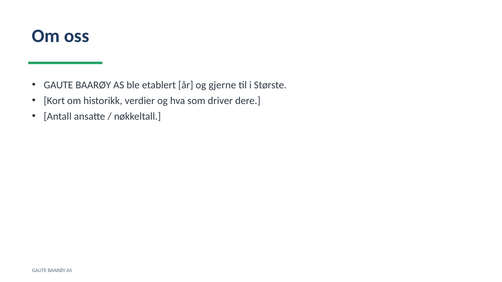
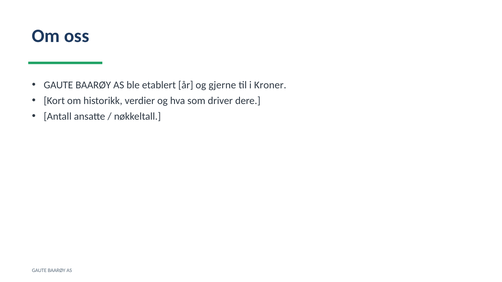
Største: Største -> Kroner (270, 85)
